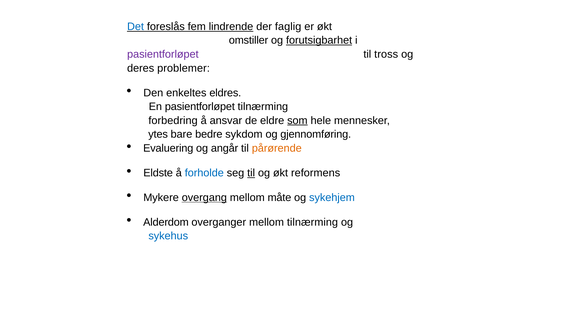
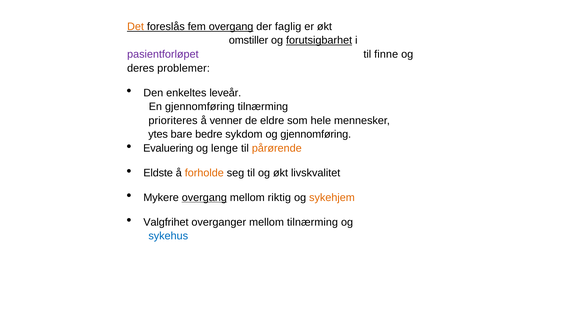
Det colour: blue -> orange (136, 27)
fem lindrende: lindrende -> overgang (231, 27)
tross: tross -> finne (386, 54)
eldres: eldres -> leveår (225, 93)
En pasientforløpet: pasientforløpet -> gjennomføring (200, 107)
forbedring: forbedring -> prioriteres (173, 121)
ansvar: ansvar -> venner (226, 121)
som underline: present -> none (297, 121)
angår: angår -> lenge (224, 148)
forholde colour: blue -> orange (204, 173)
til underline: present -> none (251, 173)
reformens: reformens -> livskvalitet (316, 173)
måte: måte -> riktig (279, 198)
sykehjem colour: blue -> orange (332, 198)
Alderdom: Alderdom -> Valgfrihet (166, 223)
